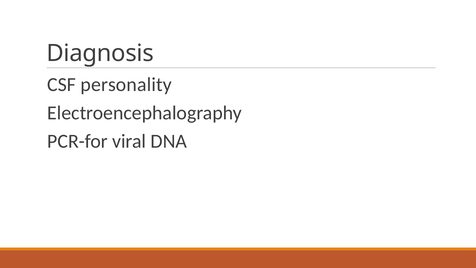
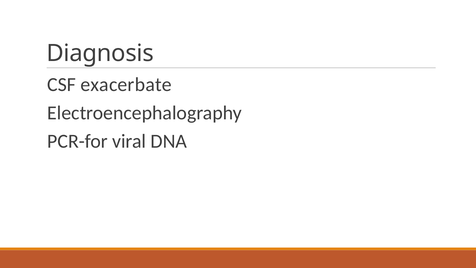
personality: personality -> exacerbate (126, 84)
